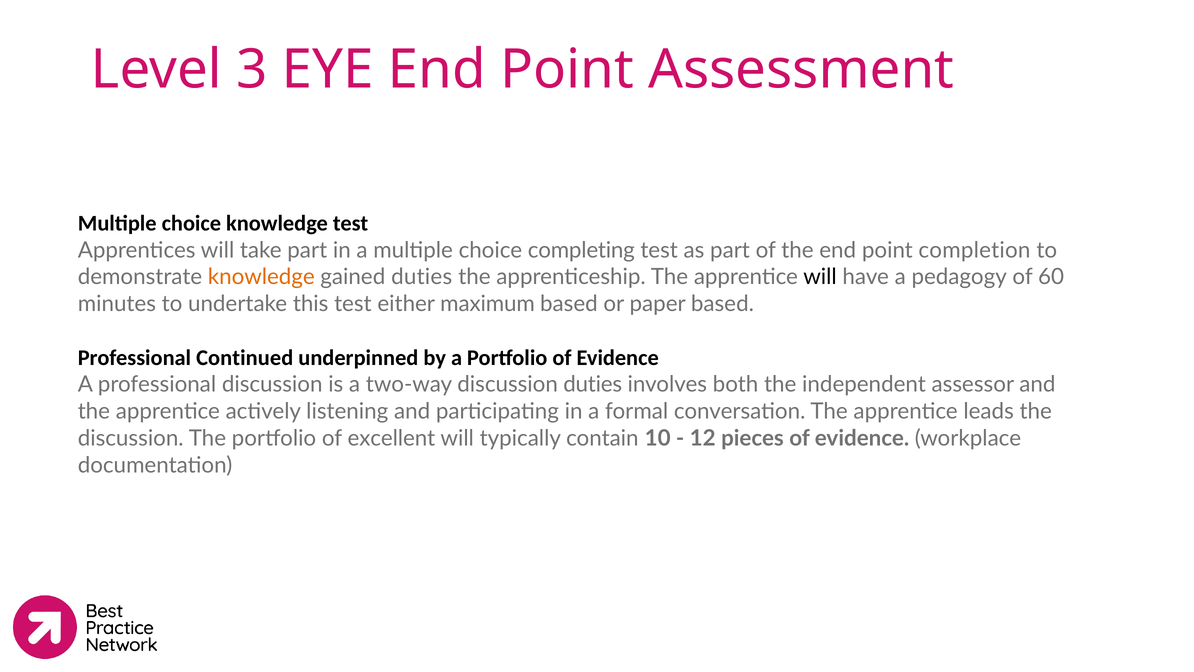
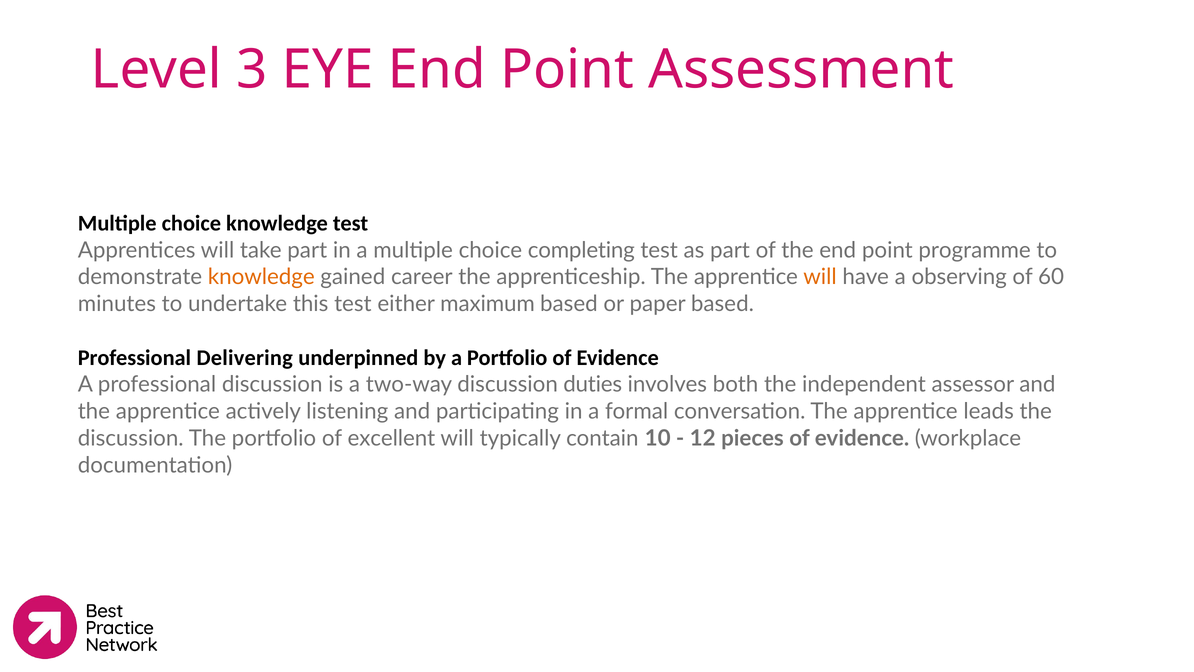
completion: completion -> programme (975, 250)
gained duties: duties -> career (422, 277)
will colour: black -> orange (820, 277)
pedagogy: pedagogy -> observing (959, 277)
Continued: Continued -> Delivering (245, 357)
